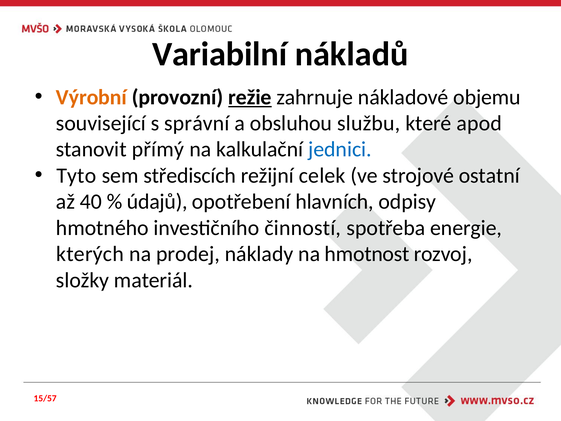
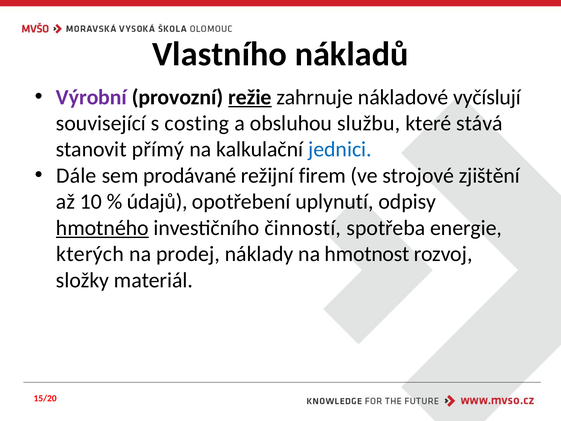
Variabilní: Variabilní -> Vlastního (219, 54)
Výrobní colour: orange -> purple (91, 97)
objemu: objemu -> vyčíslují (487, 97)
správní: správní -> costing (197, 123)
apod: apod -> stává (479, 123)
Tyto: Tyto -> Dále (76, 175)
střediscích: střediscích -> prodávané (190, 175)
celek: celek -> firem (322, 175)
ostatní: ostatní -> zjištění (489, 175)
40: 40 -> 10 (91, 202)
hlavních: hlavních -> uplynutí (335, 202)
hmotného underline: none -> present (102, 228)
15/57: 15/57 -> 15/20 (45, 398)
